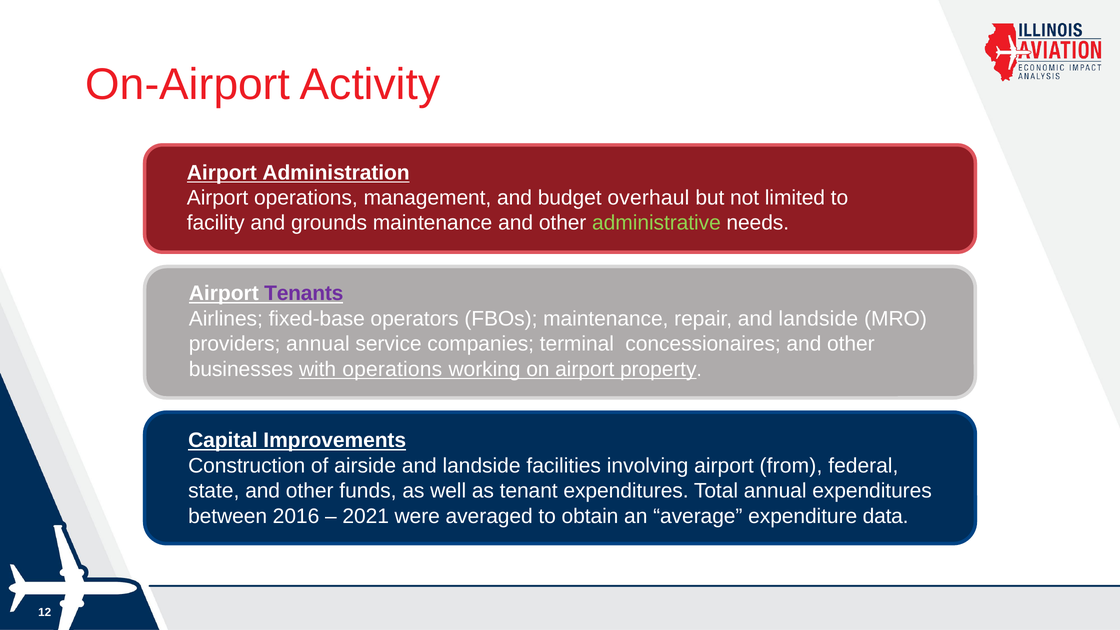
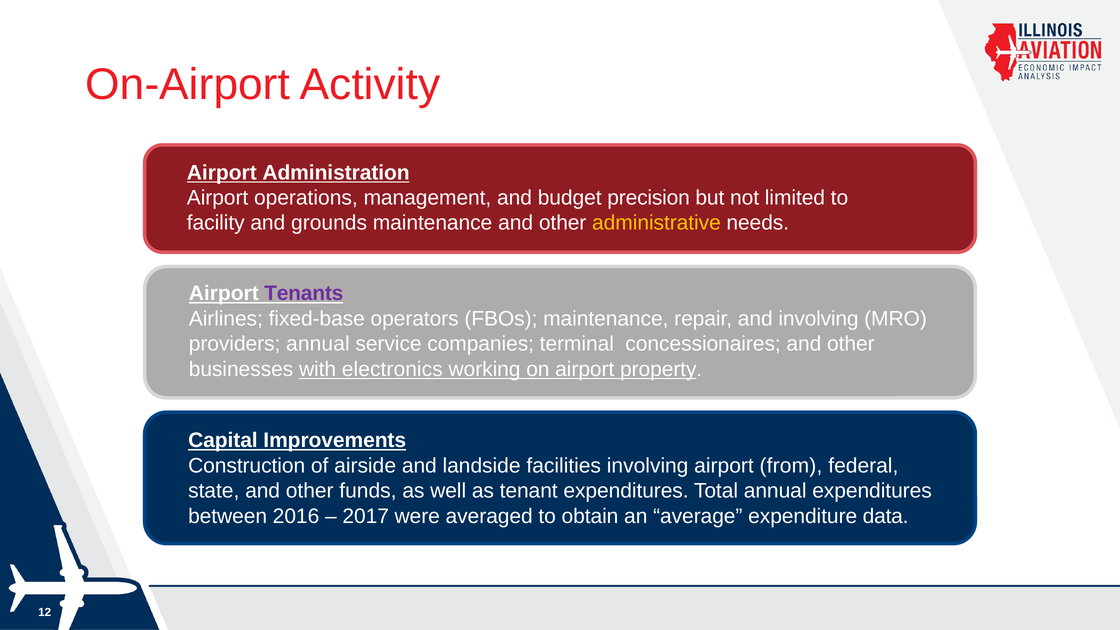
overhaul: overhaul -> precision (649, 198)
administrative colour: light green -> yellow (656, 223)
repair and landside: landside -> involving (819, 319)
with operations: operations -> electronics (392, 369)
2021: 2021 -> 2017 (366, 516)
